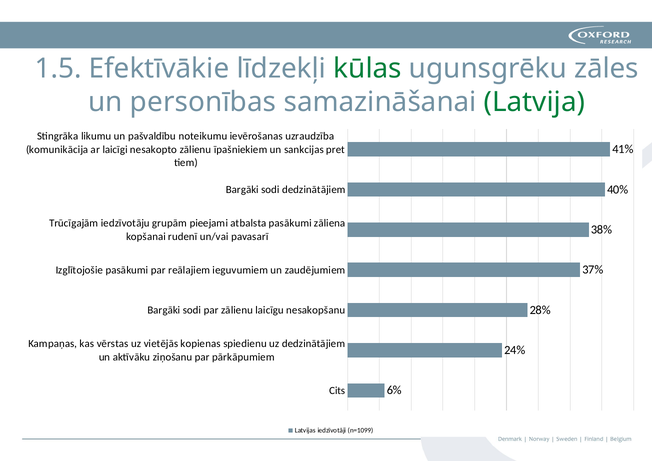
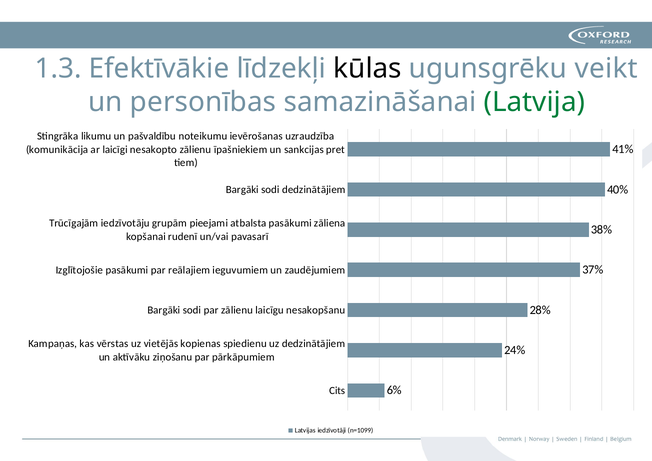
1.5: 1.5 -> 1.3 (58, 69)
kūlas colour: green -> black (368, 69)
zāles: zāles -> veikt (606, 69)
